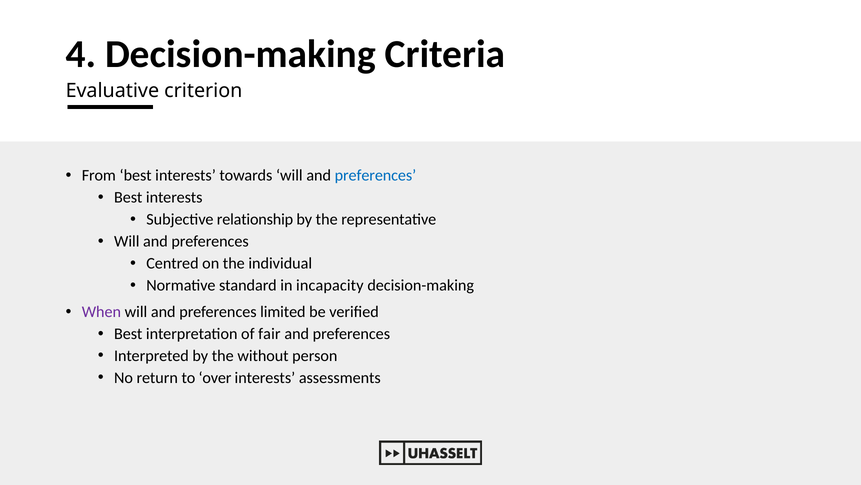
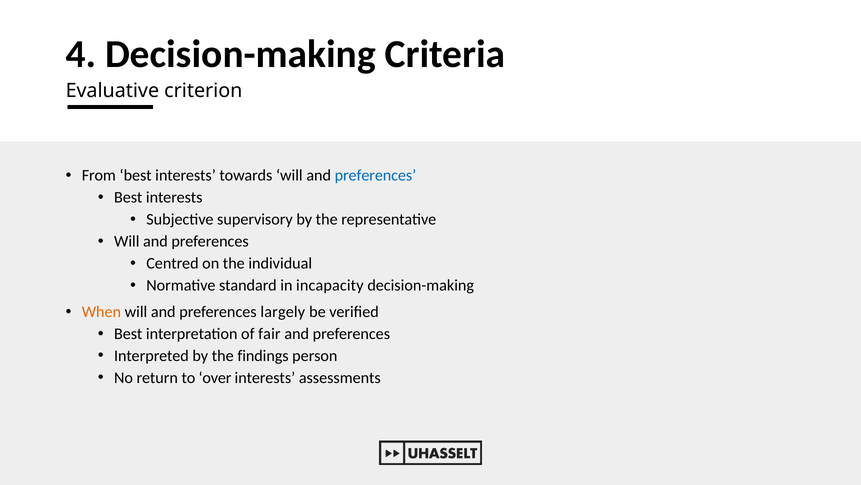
relationship: relationship -> supervisory (255, 219)
When colour: purple -> orange (101, 311)
limited: limited -> largely (283, 311)
without: without -> findings (263, 355)
